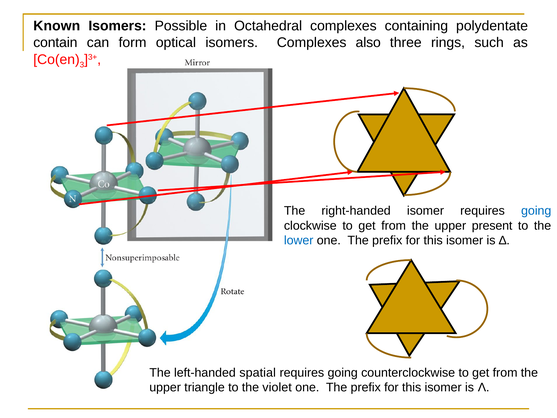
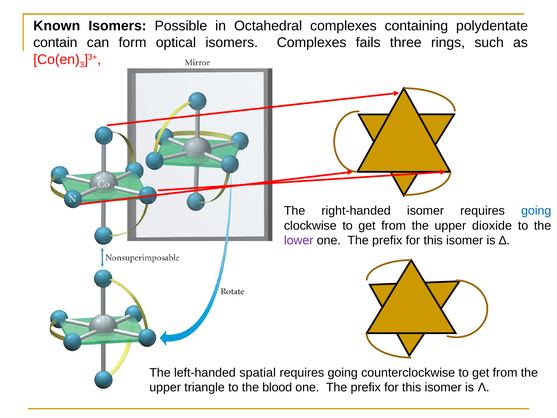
also: also -> fails (368, 43)
present: present -> dioxide (492, 225)
lower colour: blue -> purple (299, 240)
violet: violet -> blood (277, 387)
